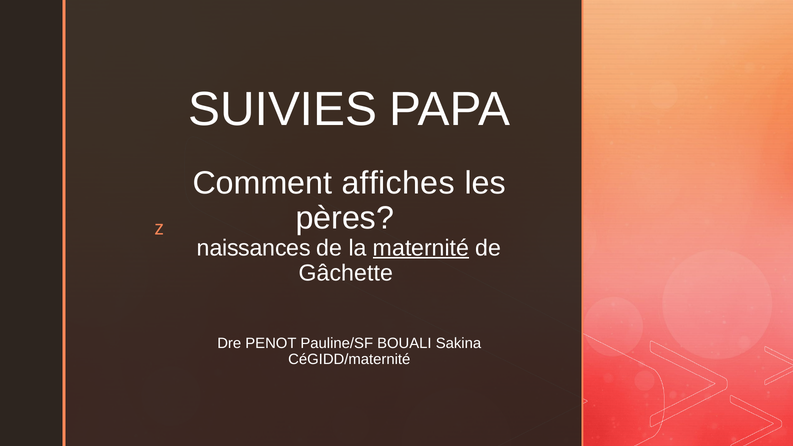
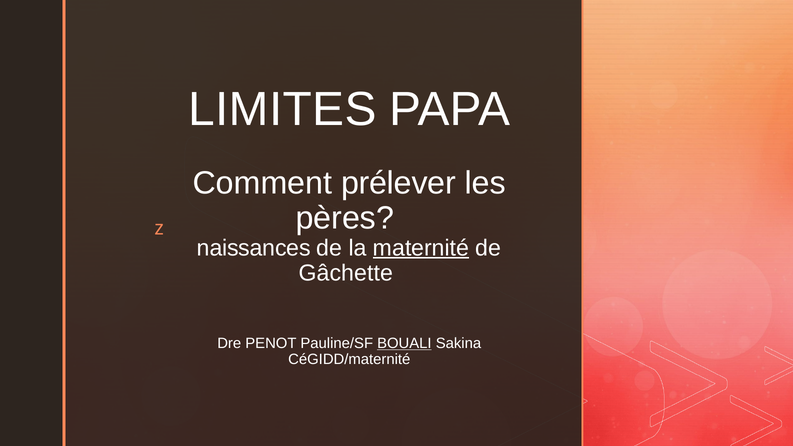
SUIVIES: SUIVIES -> LIMITES (282, 109)
affiches: affiches -> prélever (398, 183)
BOUALI underline: none -> present (404, 343)
